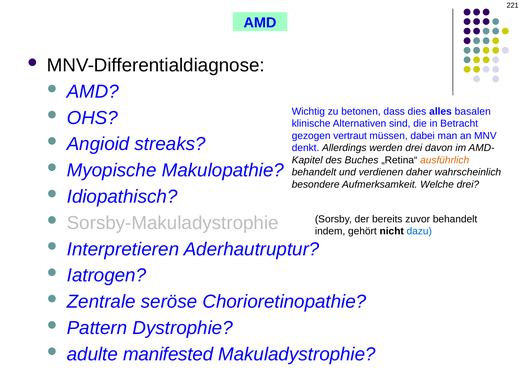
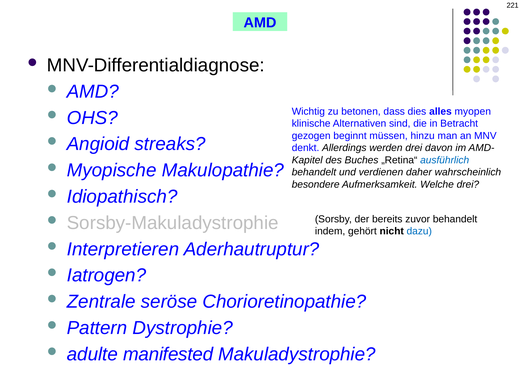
basalen: basalen -> myopen (473, 111)
vertraut: vertraut -> beginnt (350, 136)
dabei: dabei -> hinzu (423, 136)
ausführlich colour: orange -> blue (445, 160)
